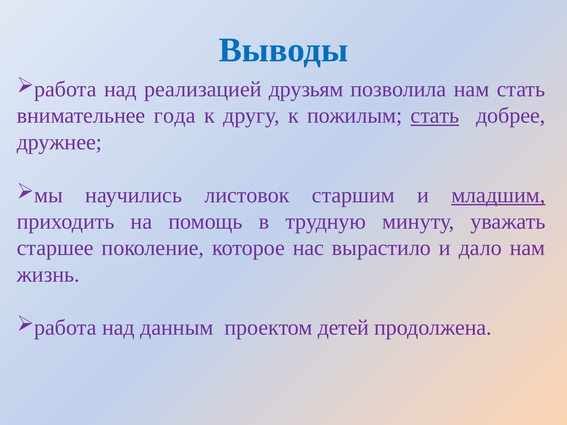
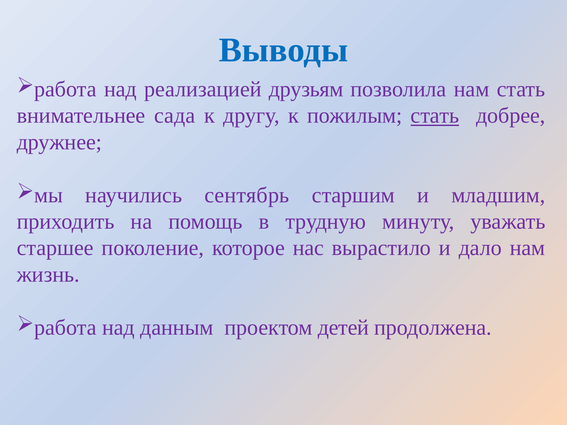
года: года -> сада (175, 116)
листовок: листовок -> сентябрь (247, 195)
младшим underline: present -> none (498, 195)
